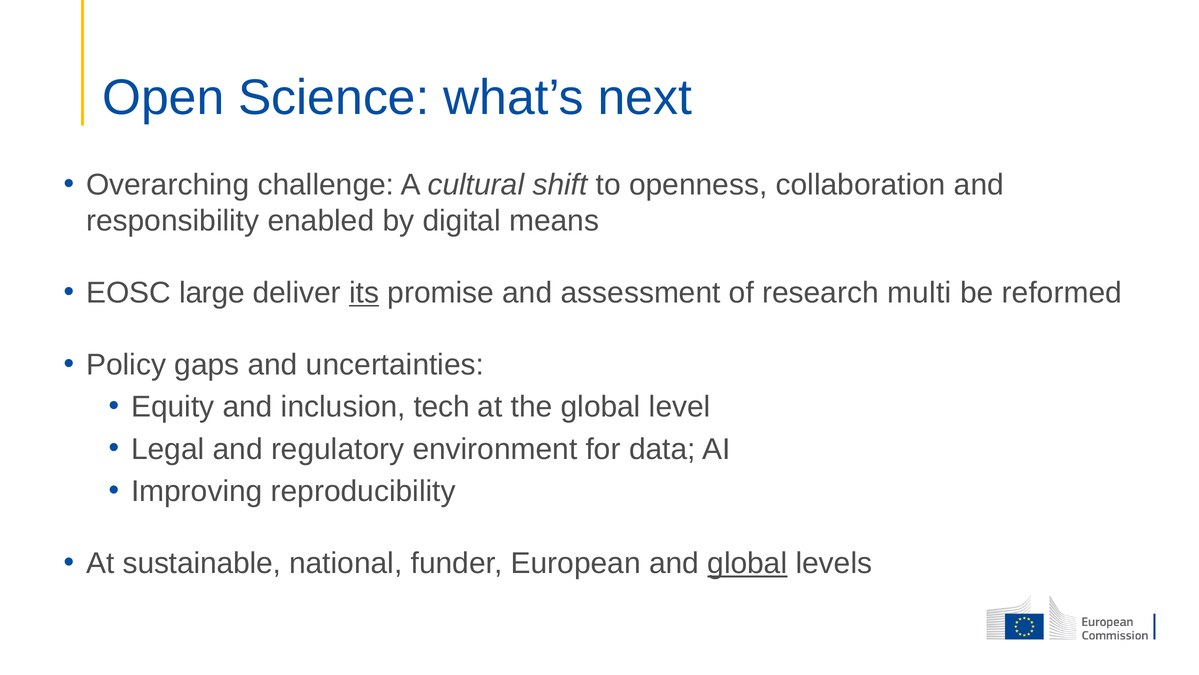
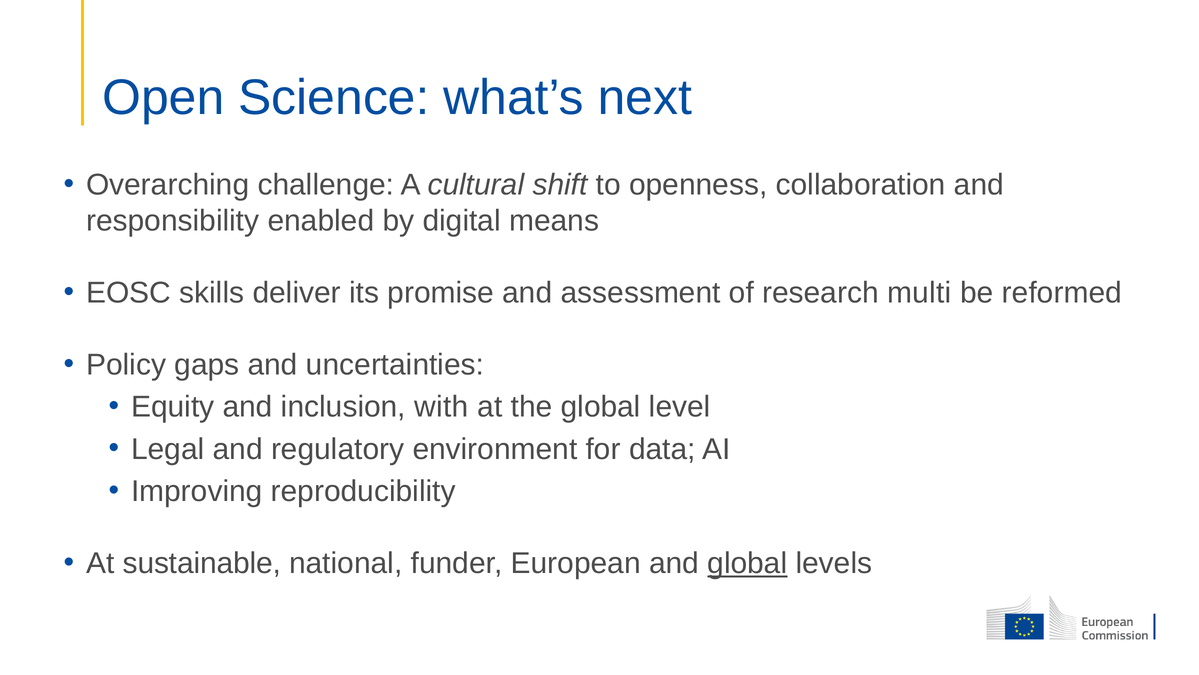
large: large -> skills (212, 293)
its underline: present -> none (364, 293)
tech: tech -> with (442, 407)
